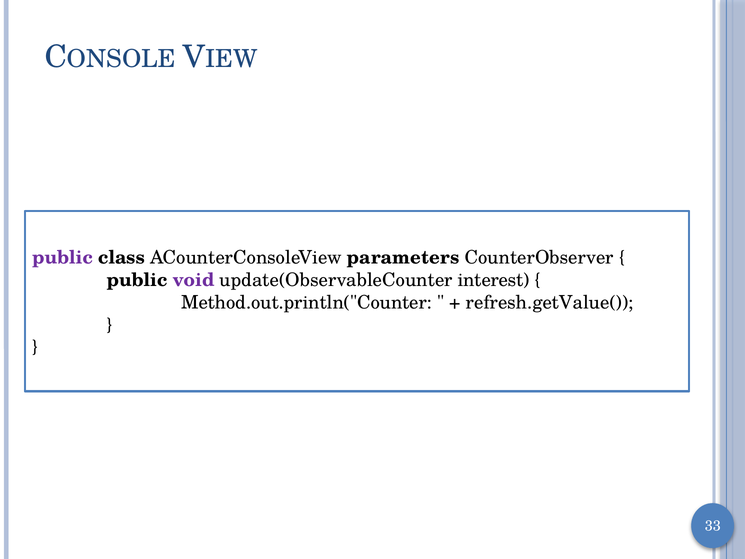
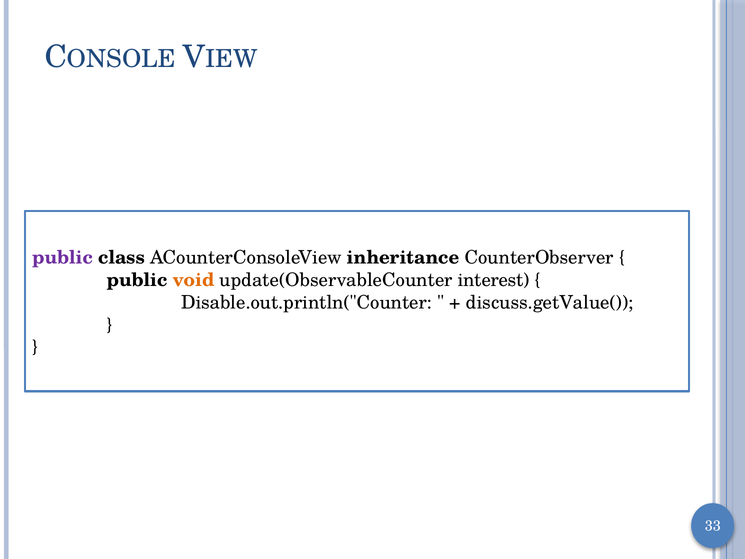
parameters: parameters -> inheritance (403, 258)
void colour: purple -> orange (194, 280)
Method.out.println("Counter: Method.out.println("Counter -> Disable.out.println("Counter (307, 302)
refresh.getValue(: refresh.getValue( -> discuss.getValue( (550, 302)
